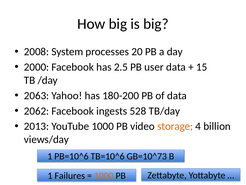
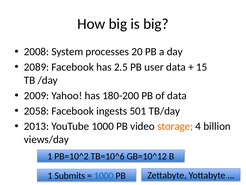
2000: 2000 -> 2089 (37, 67)
2063: 2063 -> 2009 (37, 95)
2062: 2062 -> 2058 (37, 111)
528: 528 -> 501 (138, 111)
PB=10^6: PB=10^6 -> PB=10^2 (71, 156)
GB=10^73: GB=10^73 -> GB=10^12 (147, 156)
Failures: Failures -> Submits (70, 175)
1000 colour: orange -> blue (104, 175)
